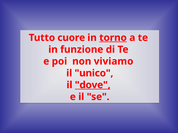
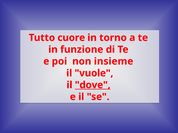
torno underline: present -> none (113, 38)
viviamo: viviamo -> insieme (114, 62)
unico: unico -> vuole (94, 73)
